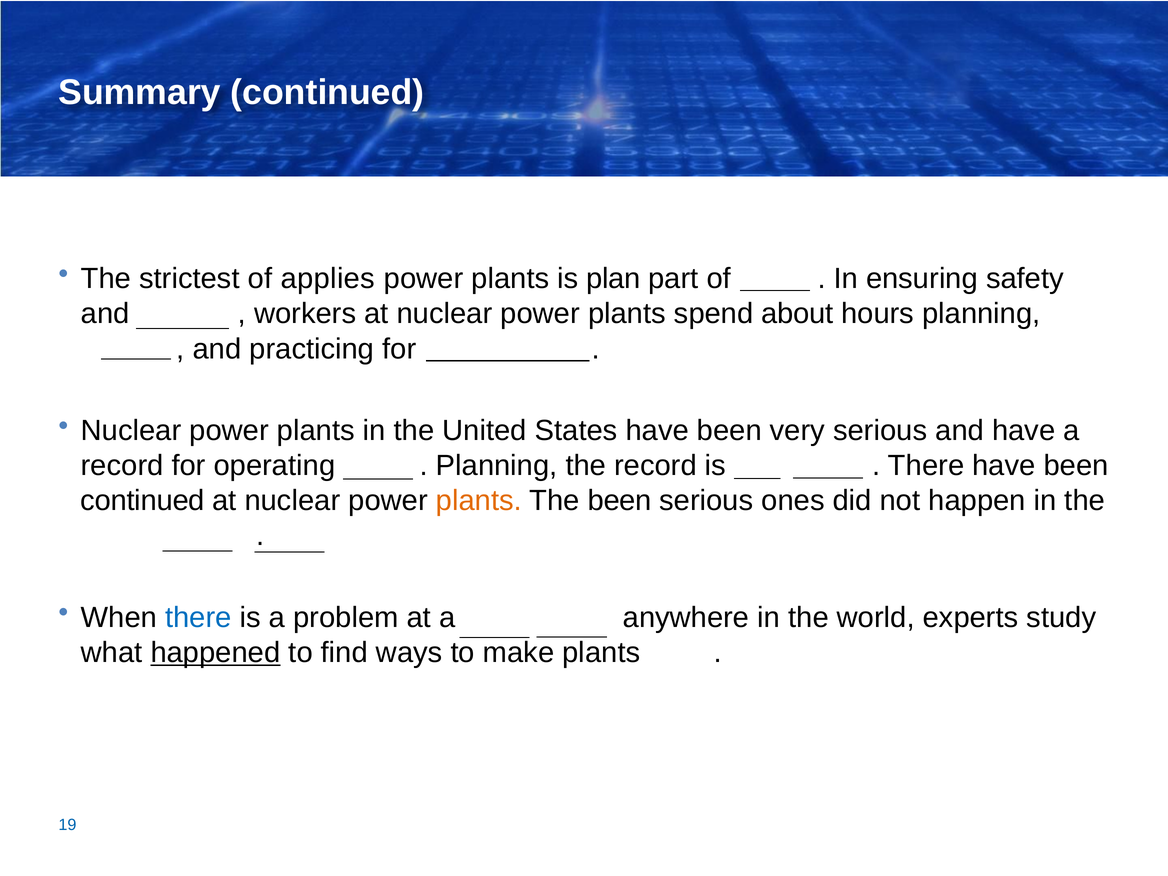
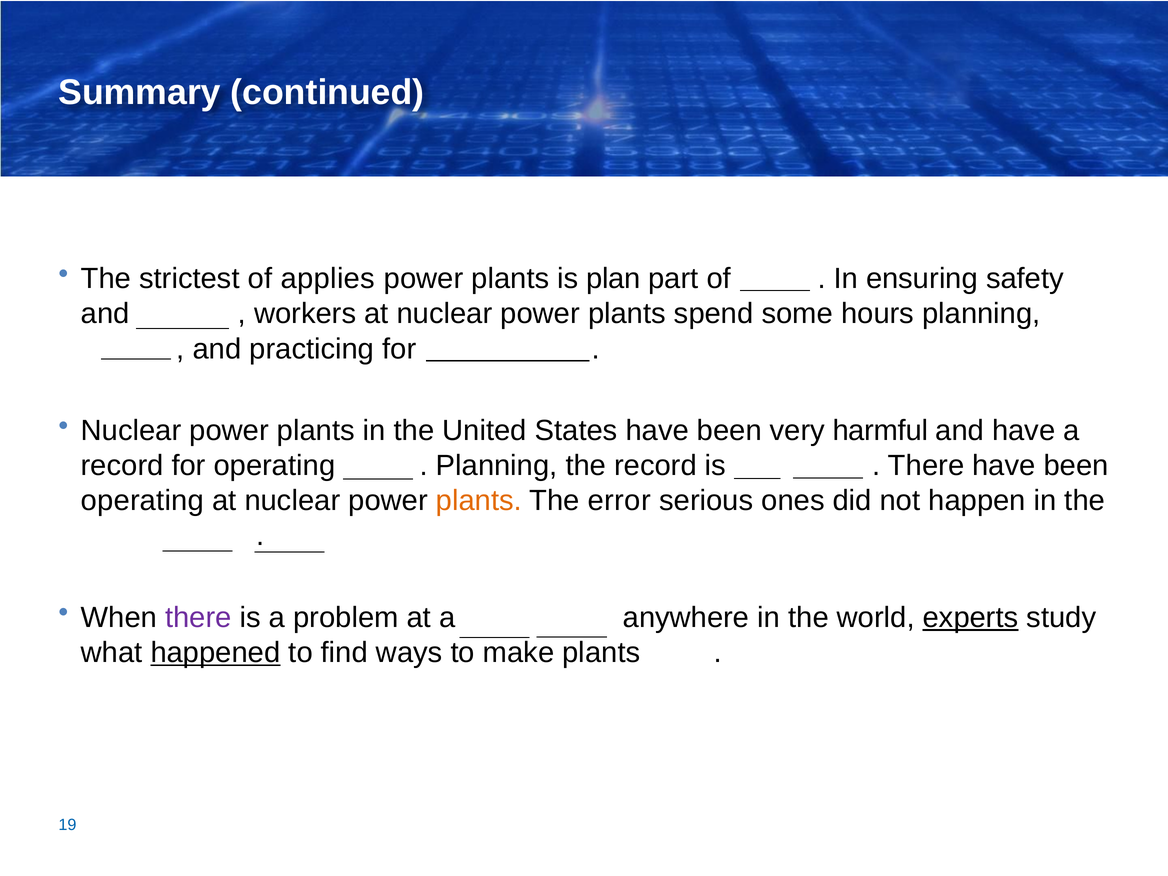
about: about -> some (797, 314)
very serious: serious -> harmful (880, 431)
continued: continued -> operating (142, 501)
The been: been -> error (619, 501)
there colour: blue -> purple (198, 618)
experts underline: none -> present (971, 618)
